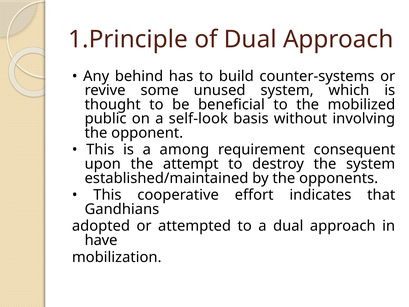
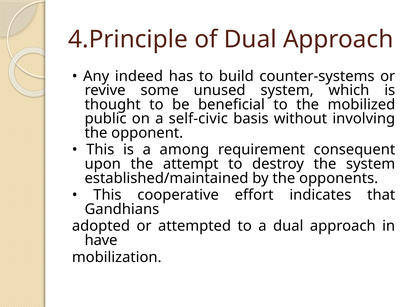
1.Principle: 1.Principle -> 4.Principle (128, 40)
behind: behind -> indeed (139, 76)
self-look: self-look -> self-civic (198, 119)
